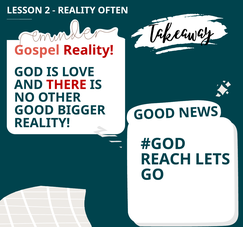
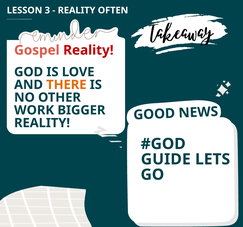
2: 2 -> 3 (47, 10)
THERE colour: red -> orange (66, 85)
GOOD: GOOD -> WORK (34, 111)
REACH: REACH -> GUIDE (166, 160)
